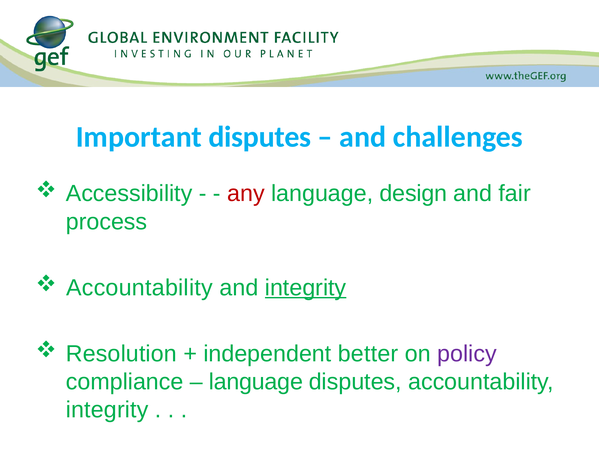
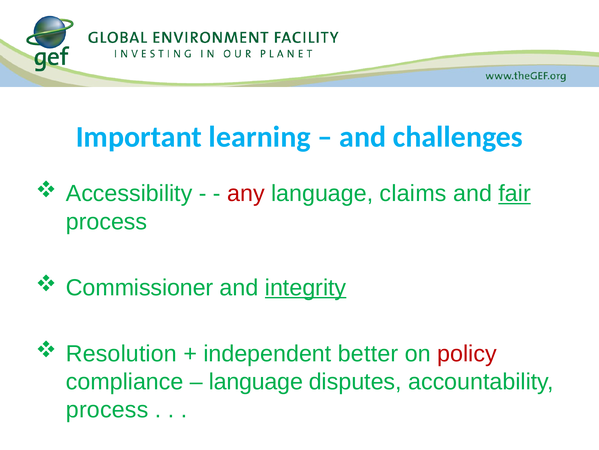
Important disputes: disputes -> learning (260, 137)
design: design -> claims (413, 193)
fair underline: none -> present (515, 193)
Accountability: Accountability -> Commissioner (140, 287)
policy colour: purple -> red (467, 353)
integrity: integrity -> process (107, 409)
